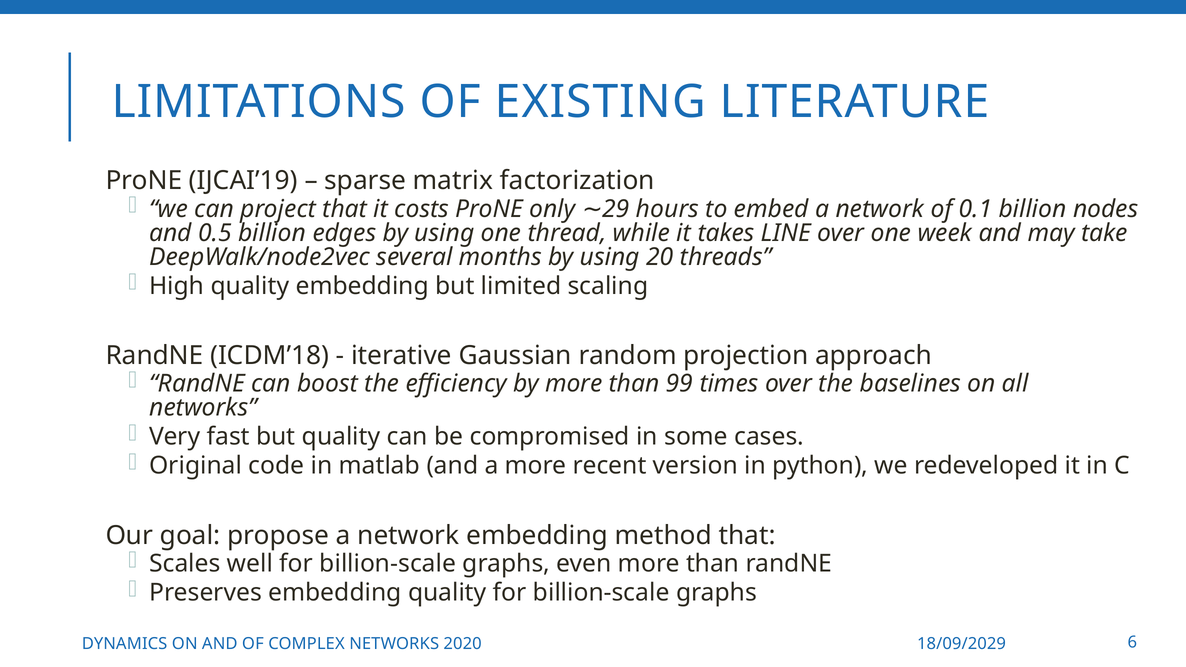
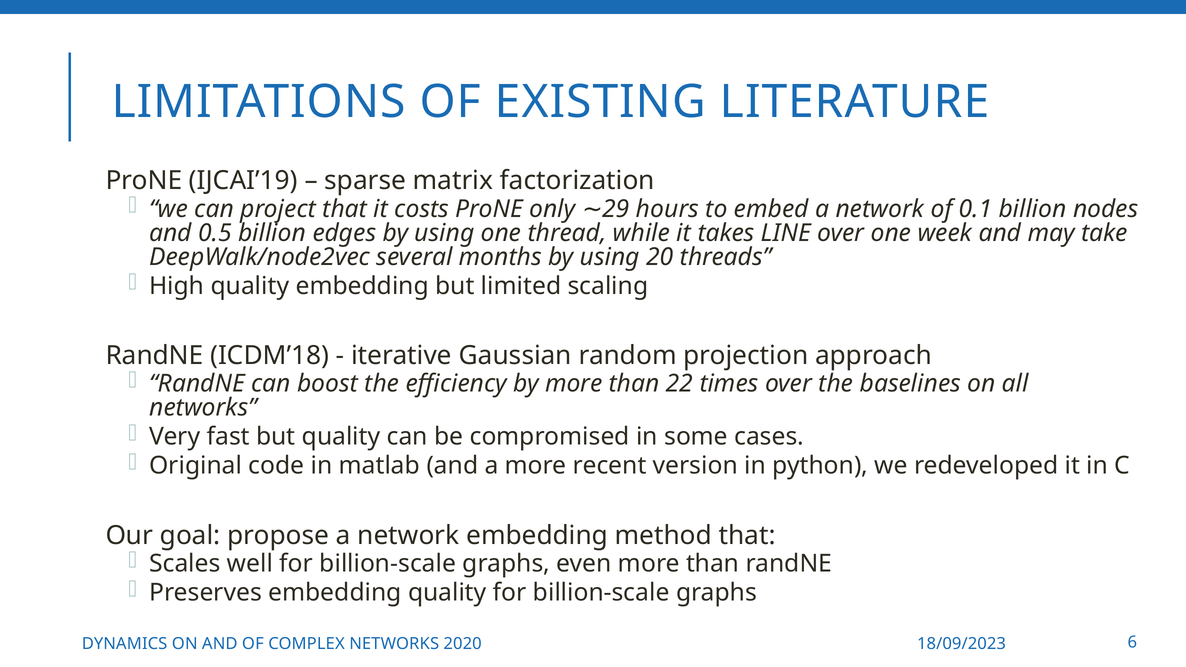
99: 99 -> 22 (679, 384)
18/09/2029: 18/09/2029 -> 18/09/2023 (961, 644)
